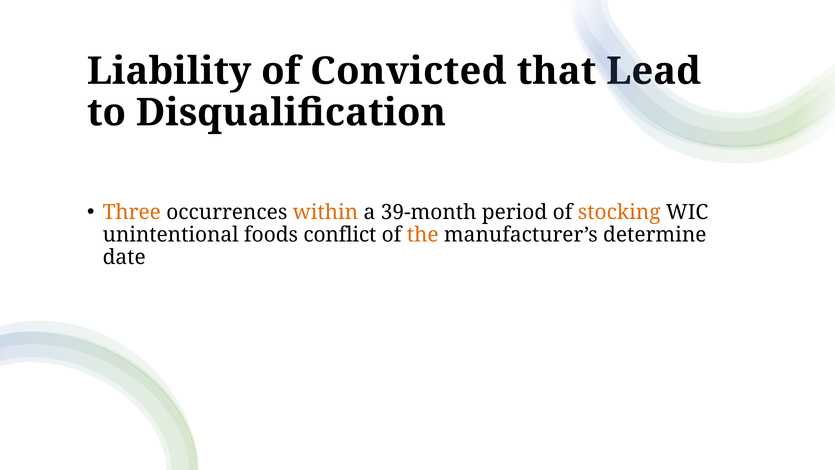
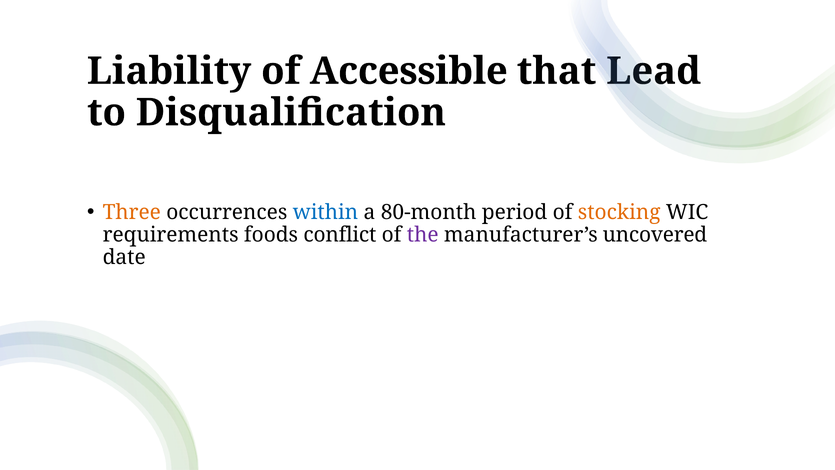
Convicted: Convicted -> Accessible (409, 71)
within colour: orange -> blue (325, 212)
39-month: 39-month -> 80-month (429, 212)
unintentional: unintentional -> requirements (171, 235)
the colour: orange -> purple (423, 235)
determine: determine -> uncovered (655, 235)
